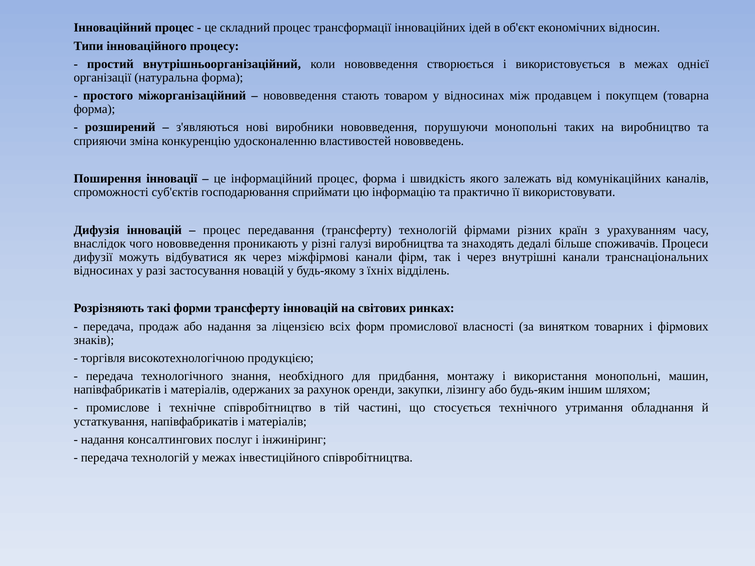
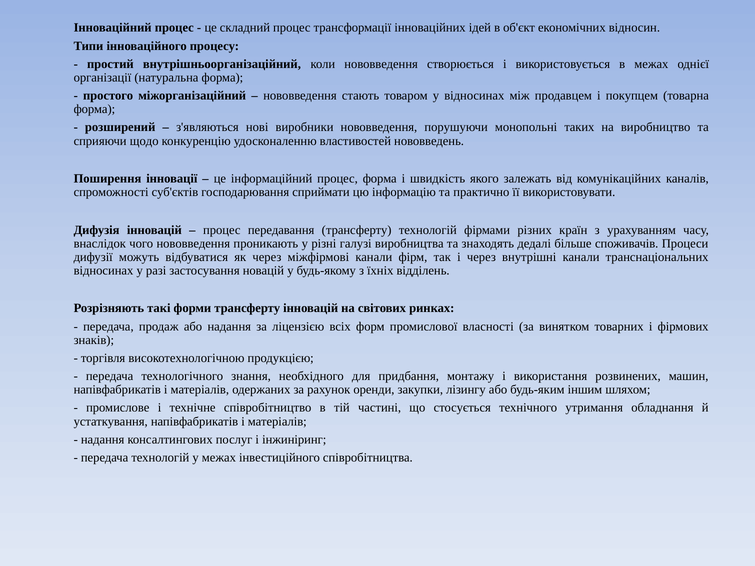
зміна: зміна -> щодо (144, 141)
використання монопольні: монопольні -> розвинених (628, 376)
